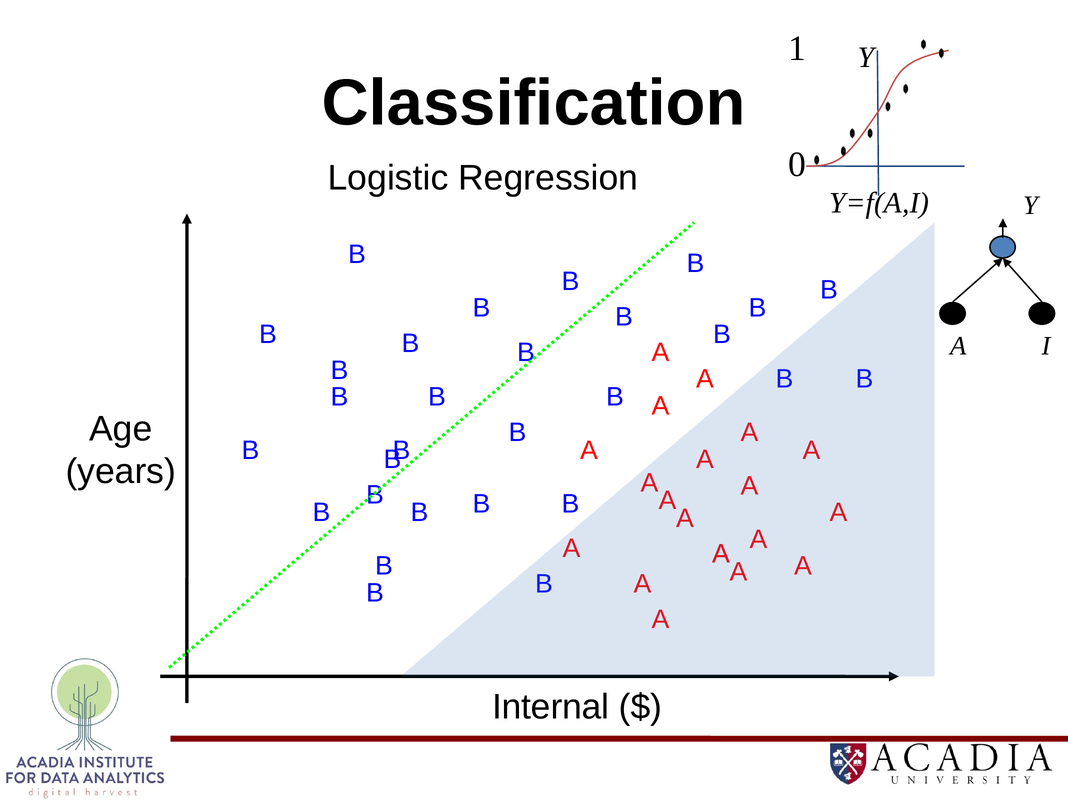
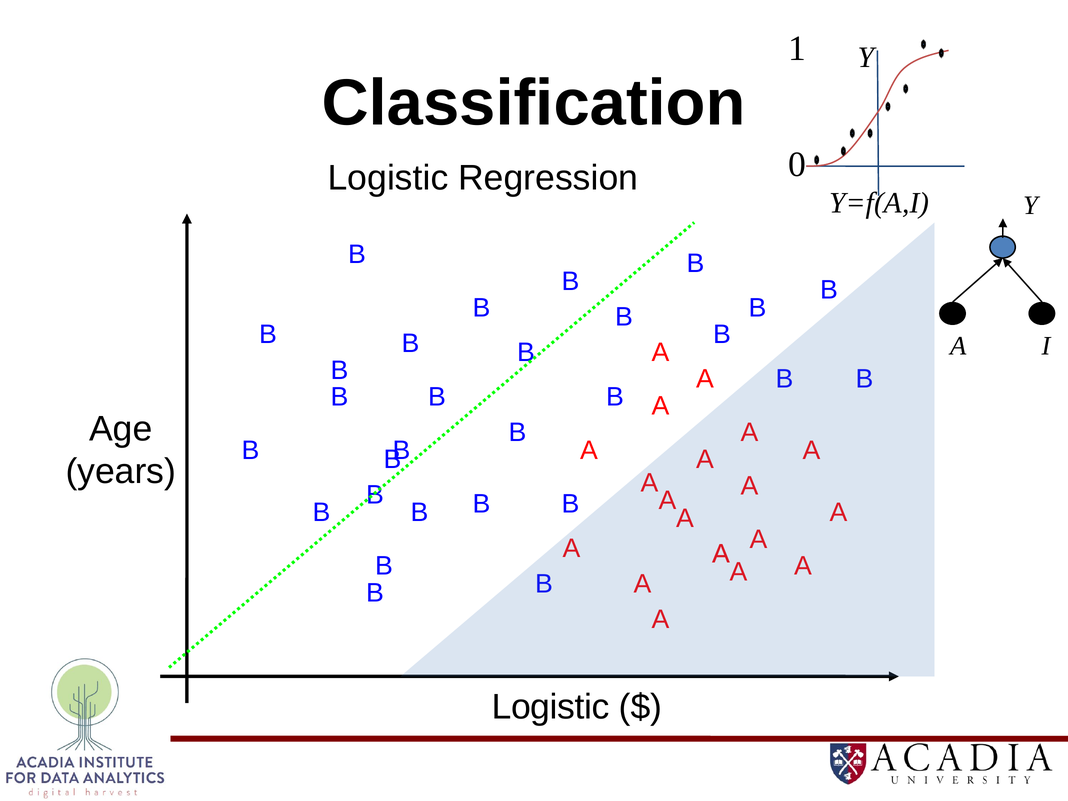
Internal: Internal -> Logistic (551, 707)
